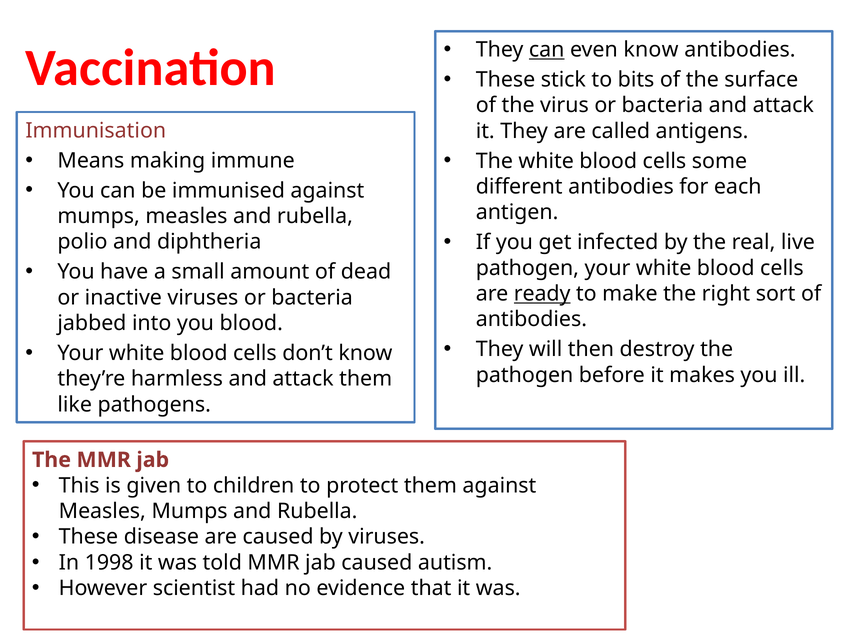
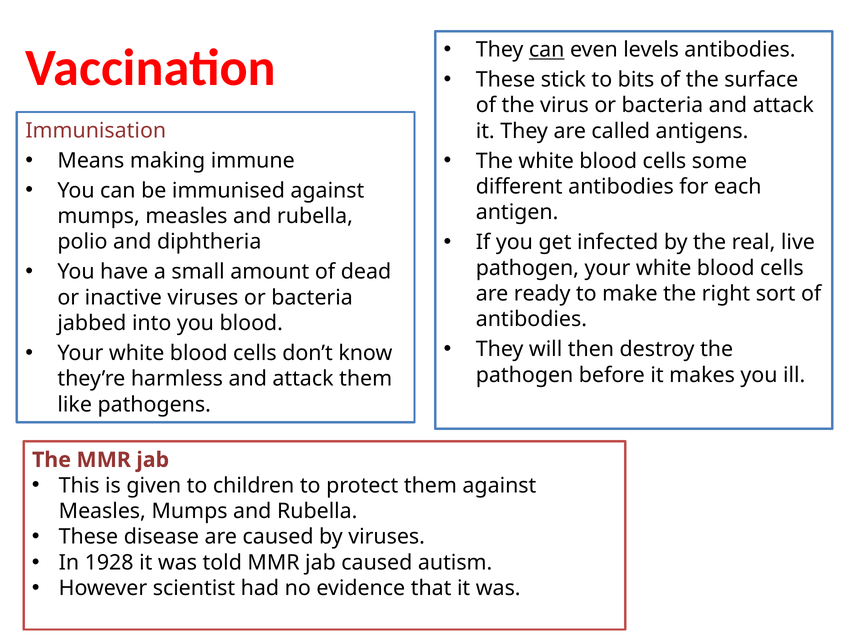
even know: know -> levels (651, 50)
ready underline: present -> none (542, 294)
1998: 1998 -> 1928 (109, 563)
